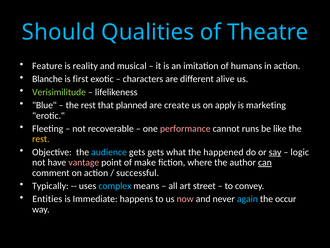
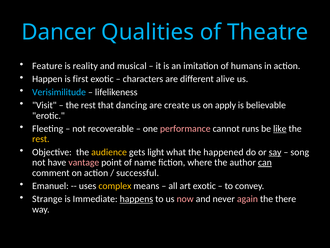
Should: Should -> Dancer (59, 32)
Blanche: Blanche -> Happen (47, 79)
Verisimilitude colour: light green -> light blue (59, 92)
Blue: Blue -> Visit (44, 105)
planned: planned -> dancing (131, 105)
marketing: marketing -> believable (266, 105)
like underline: none -> present (280, 128)
audience colour: light blue -> yellow (109, 152)
gets gets: gets -> light (156, 152)
logic: logic -> song (300, 152)
make: make -> name (145, 162)
Typically: Typically -> Emanuel (50, 186)
complex colour: light blue -> yellow (115, 186)
art street: street -> exotic (204, 186)
Entities: Entities -> Strange (47, 199)
happens underline: none -> present (136, 199)
again colour: light blue -> pink (247, 199)
occur: occur -> there (286, 199)
